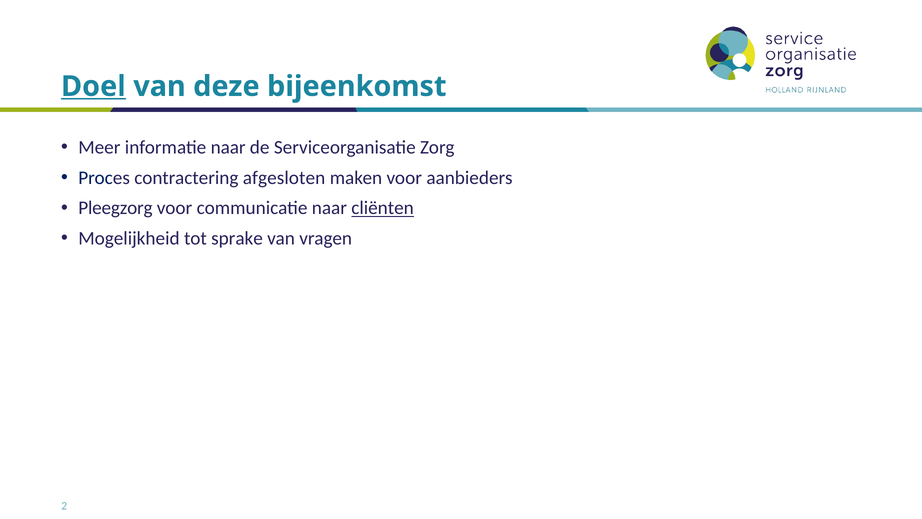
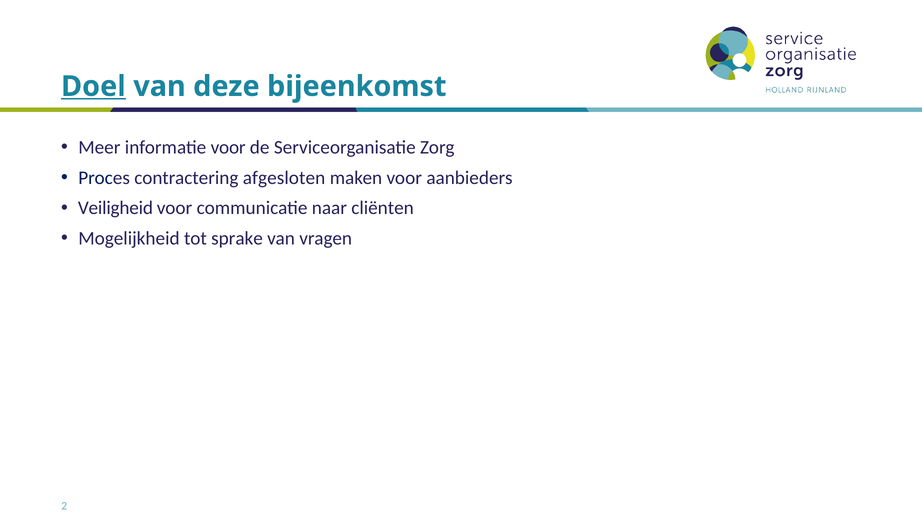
informatie naar: naar -> voor (228, 147)
Pleegzorg: Pleegzorg -> Veiligheid (115, 208)
cliënten underline: present -> none (383, 208)
